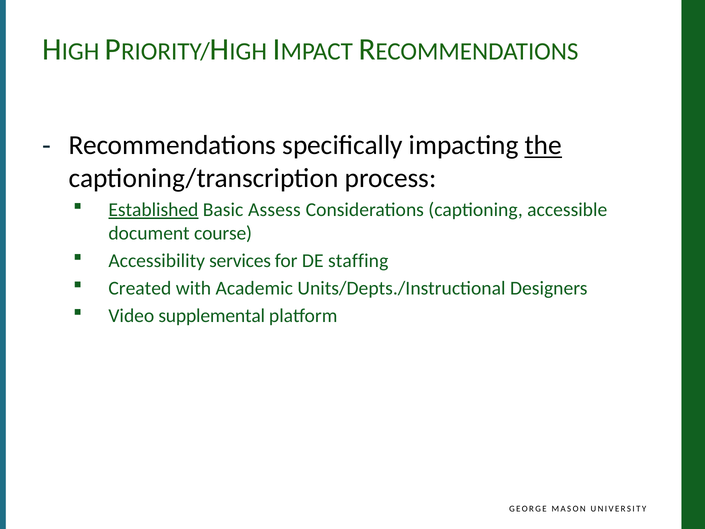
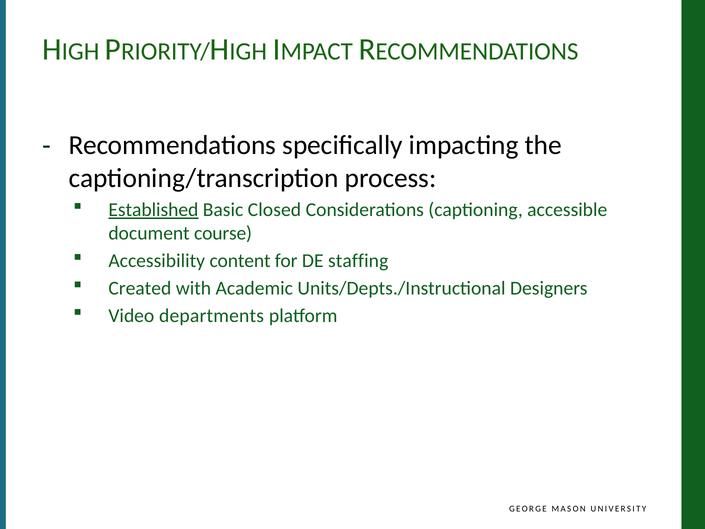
the underline: present -> none (543, 145)
Assess: Assess -> Closed (274, 210)
services: services -> content (240, 261)
supplemental: supplemental -> departments (212, 316)
